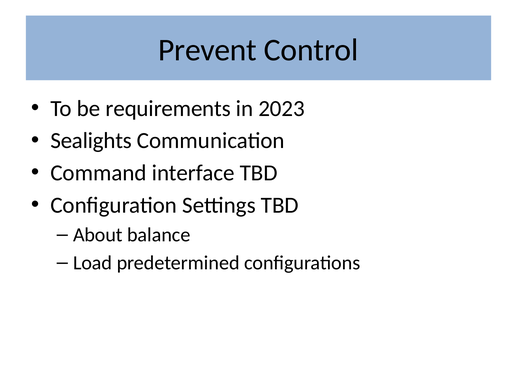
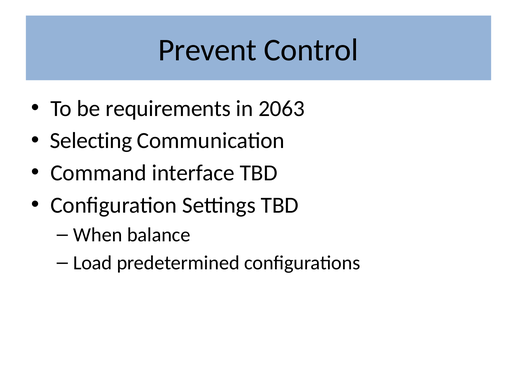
2023: 2023 -> 2063 (282, 108)
Sealights: Sealights -> Selecting (91, 141)
About: About -> When (98, 235)
